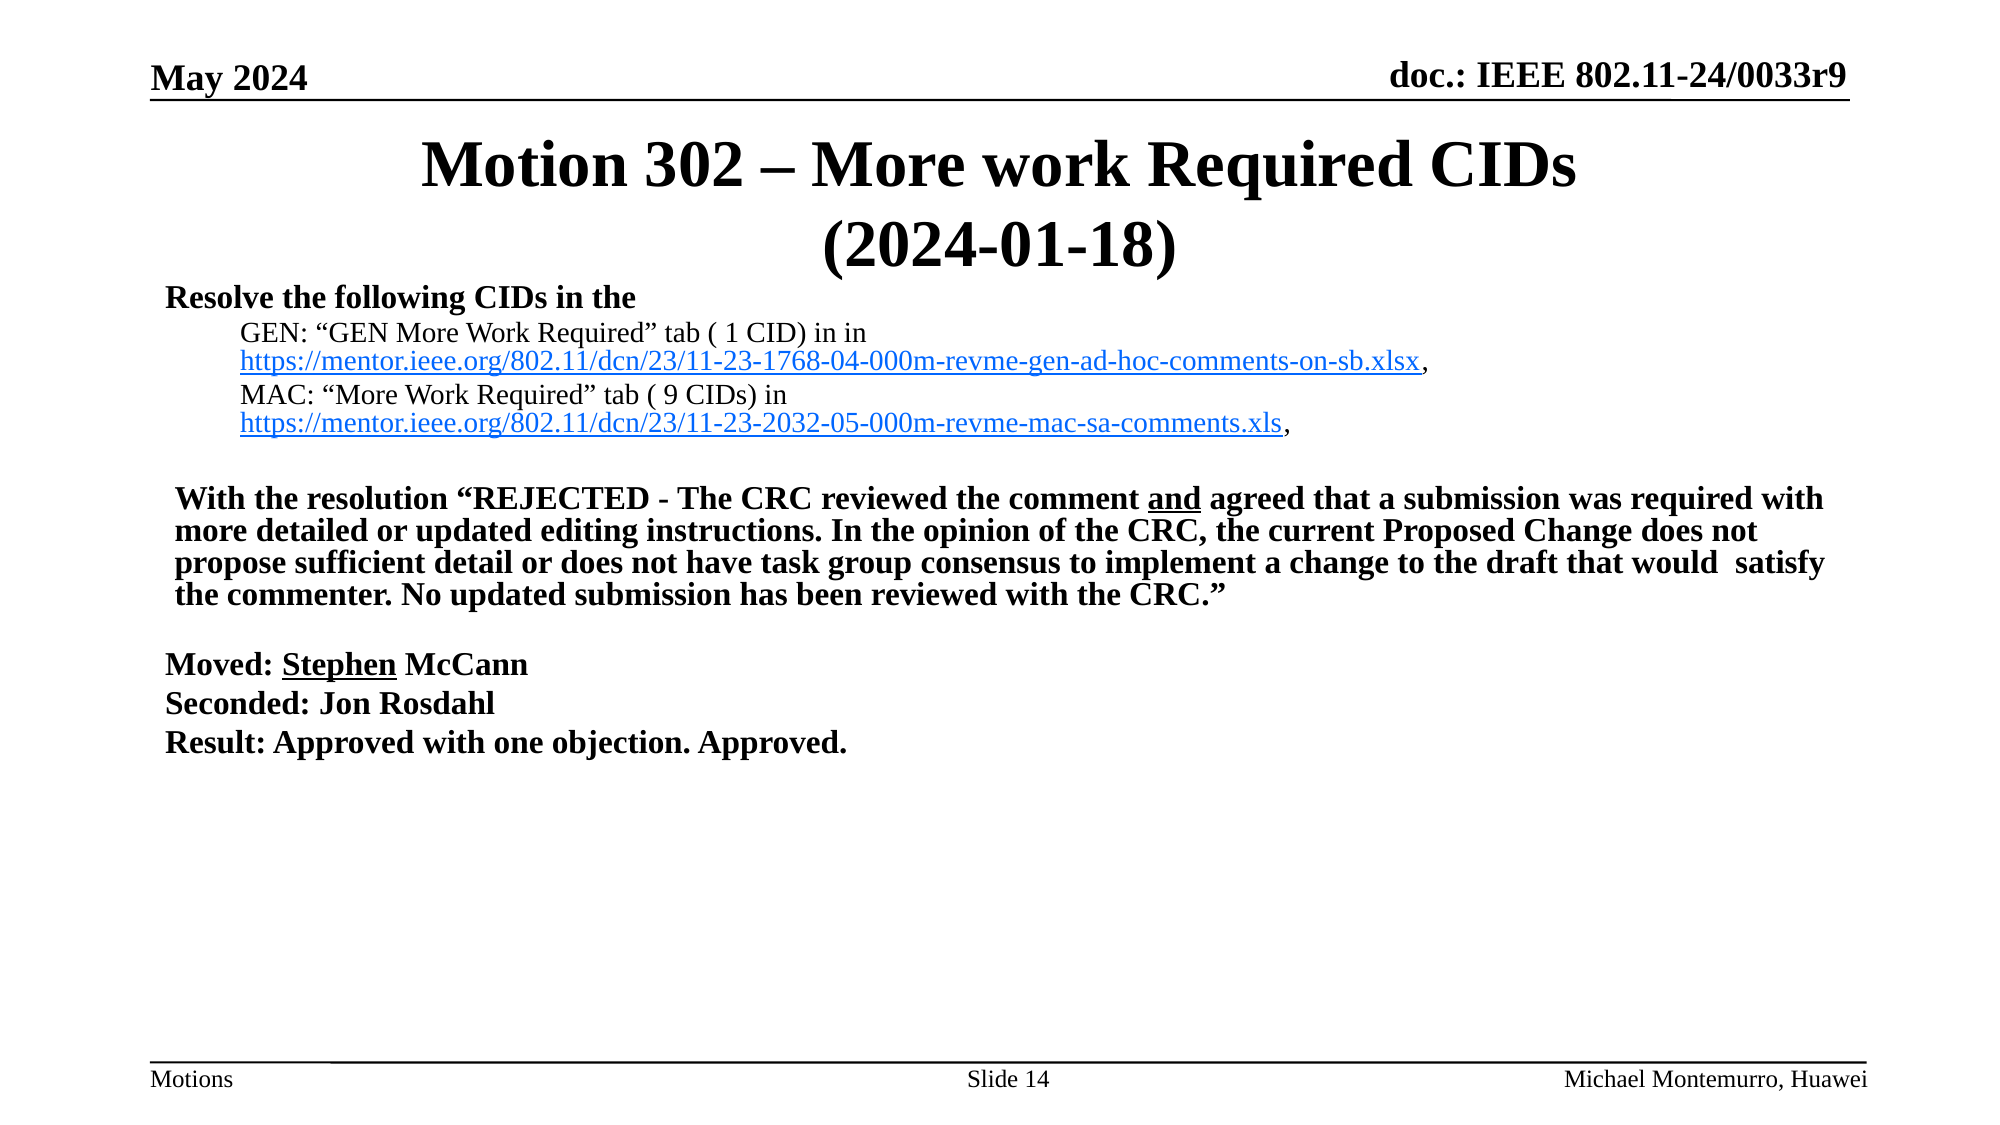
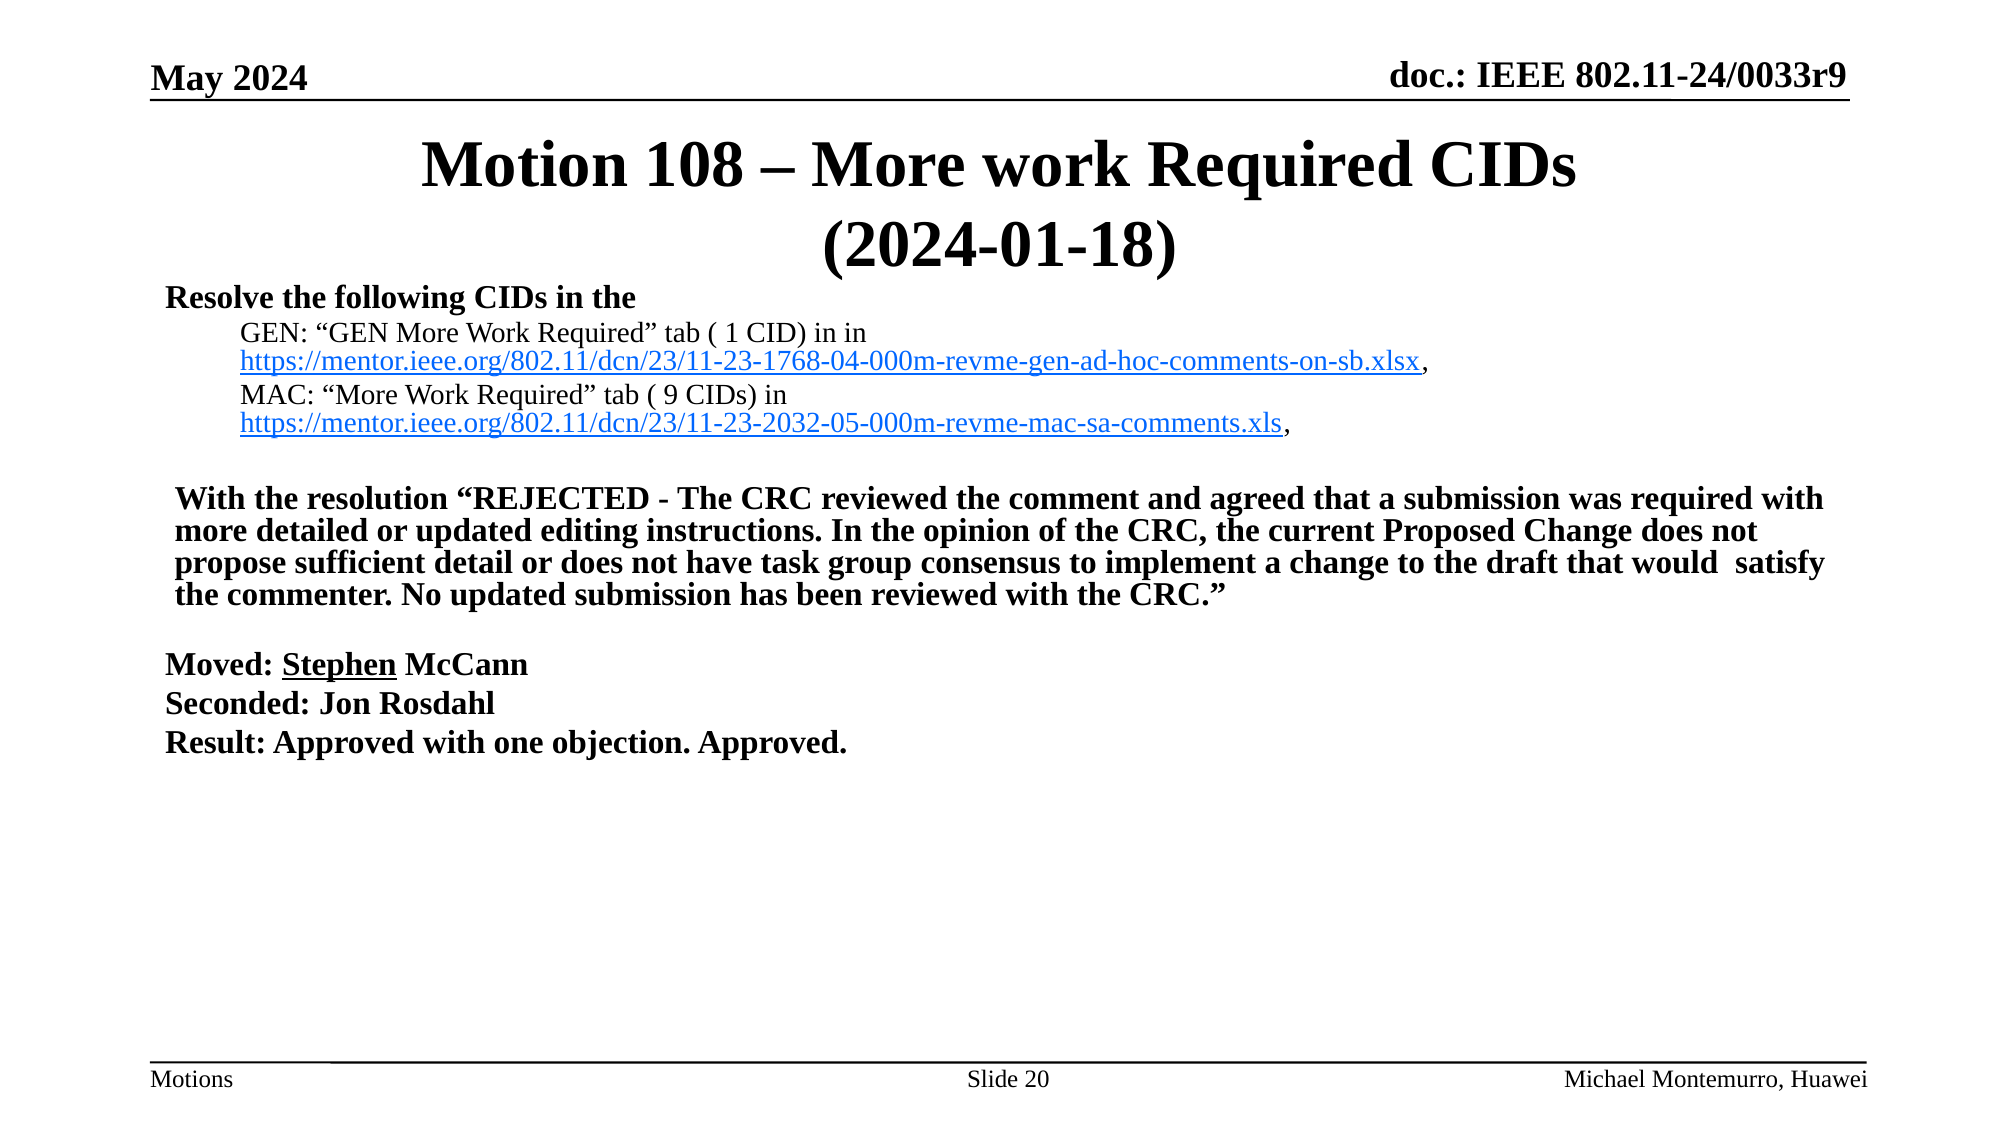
302: 302 -> 108 (695, 165)
and underline: present -> none (1175, 498)
14: 14 -> 20 (1037, 1079)
